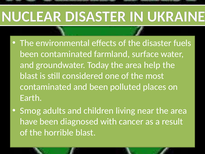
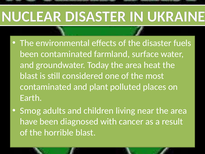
help: help -> heat (152, 65)
and been: been -> plant (99, 87)
